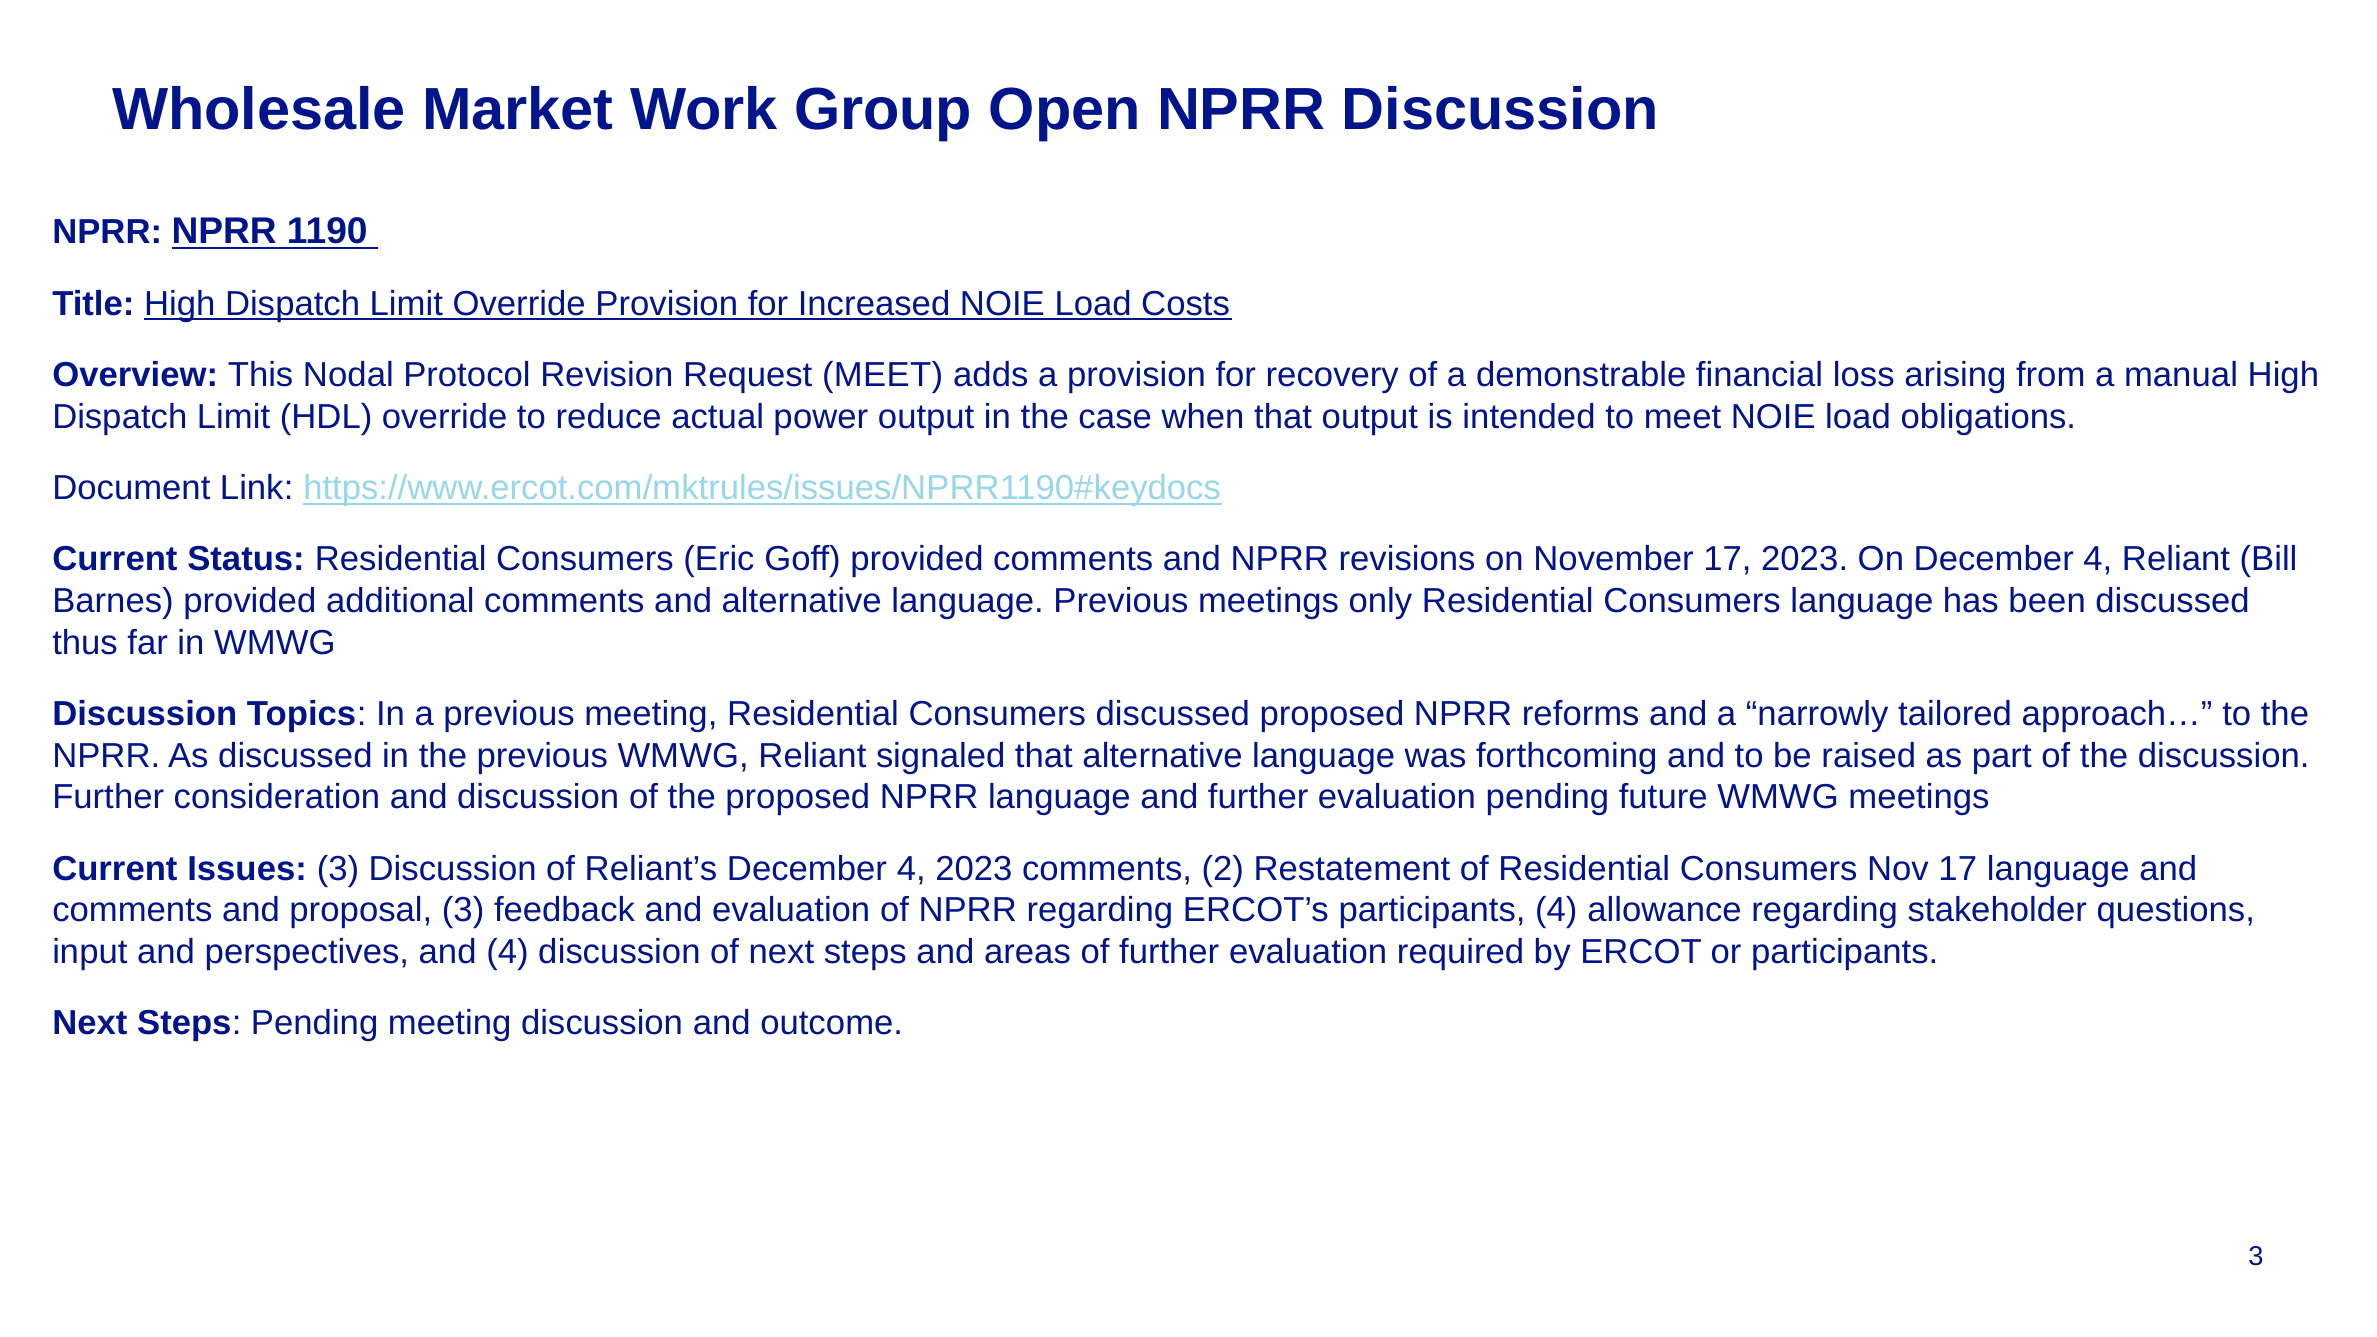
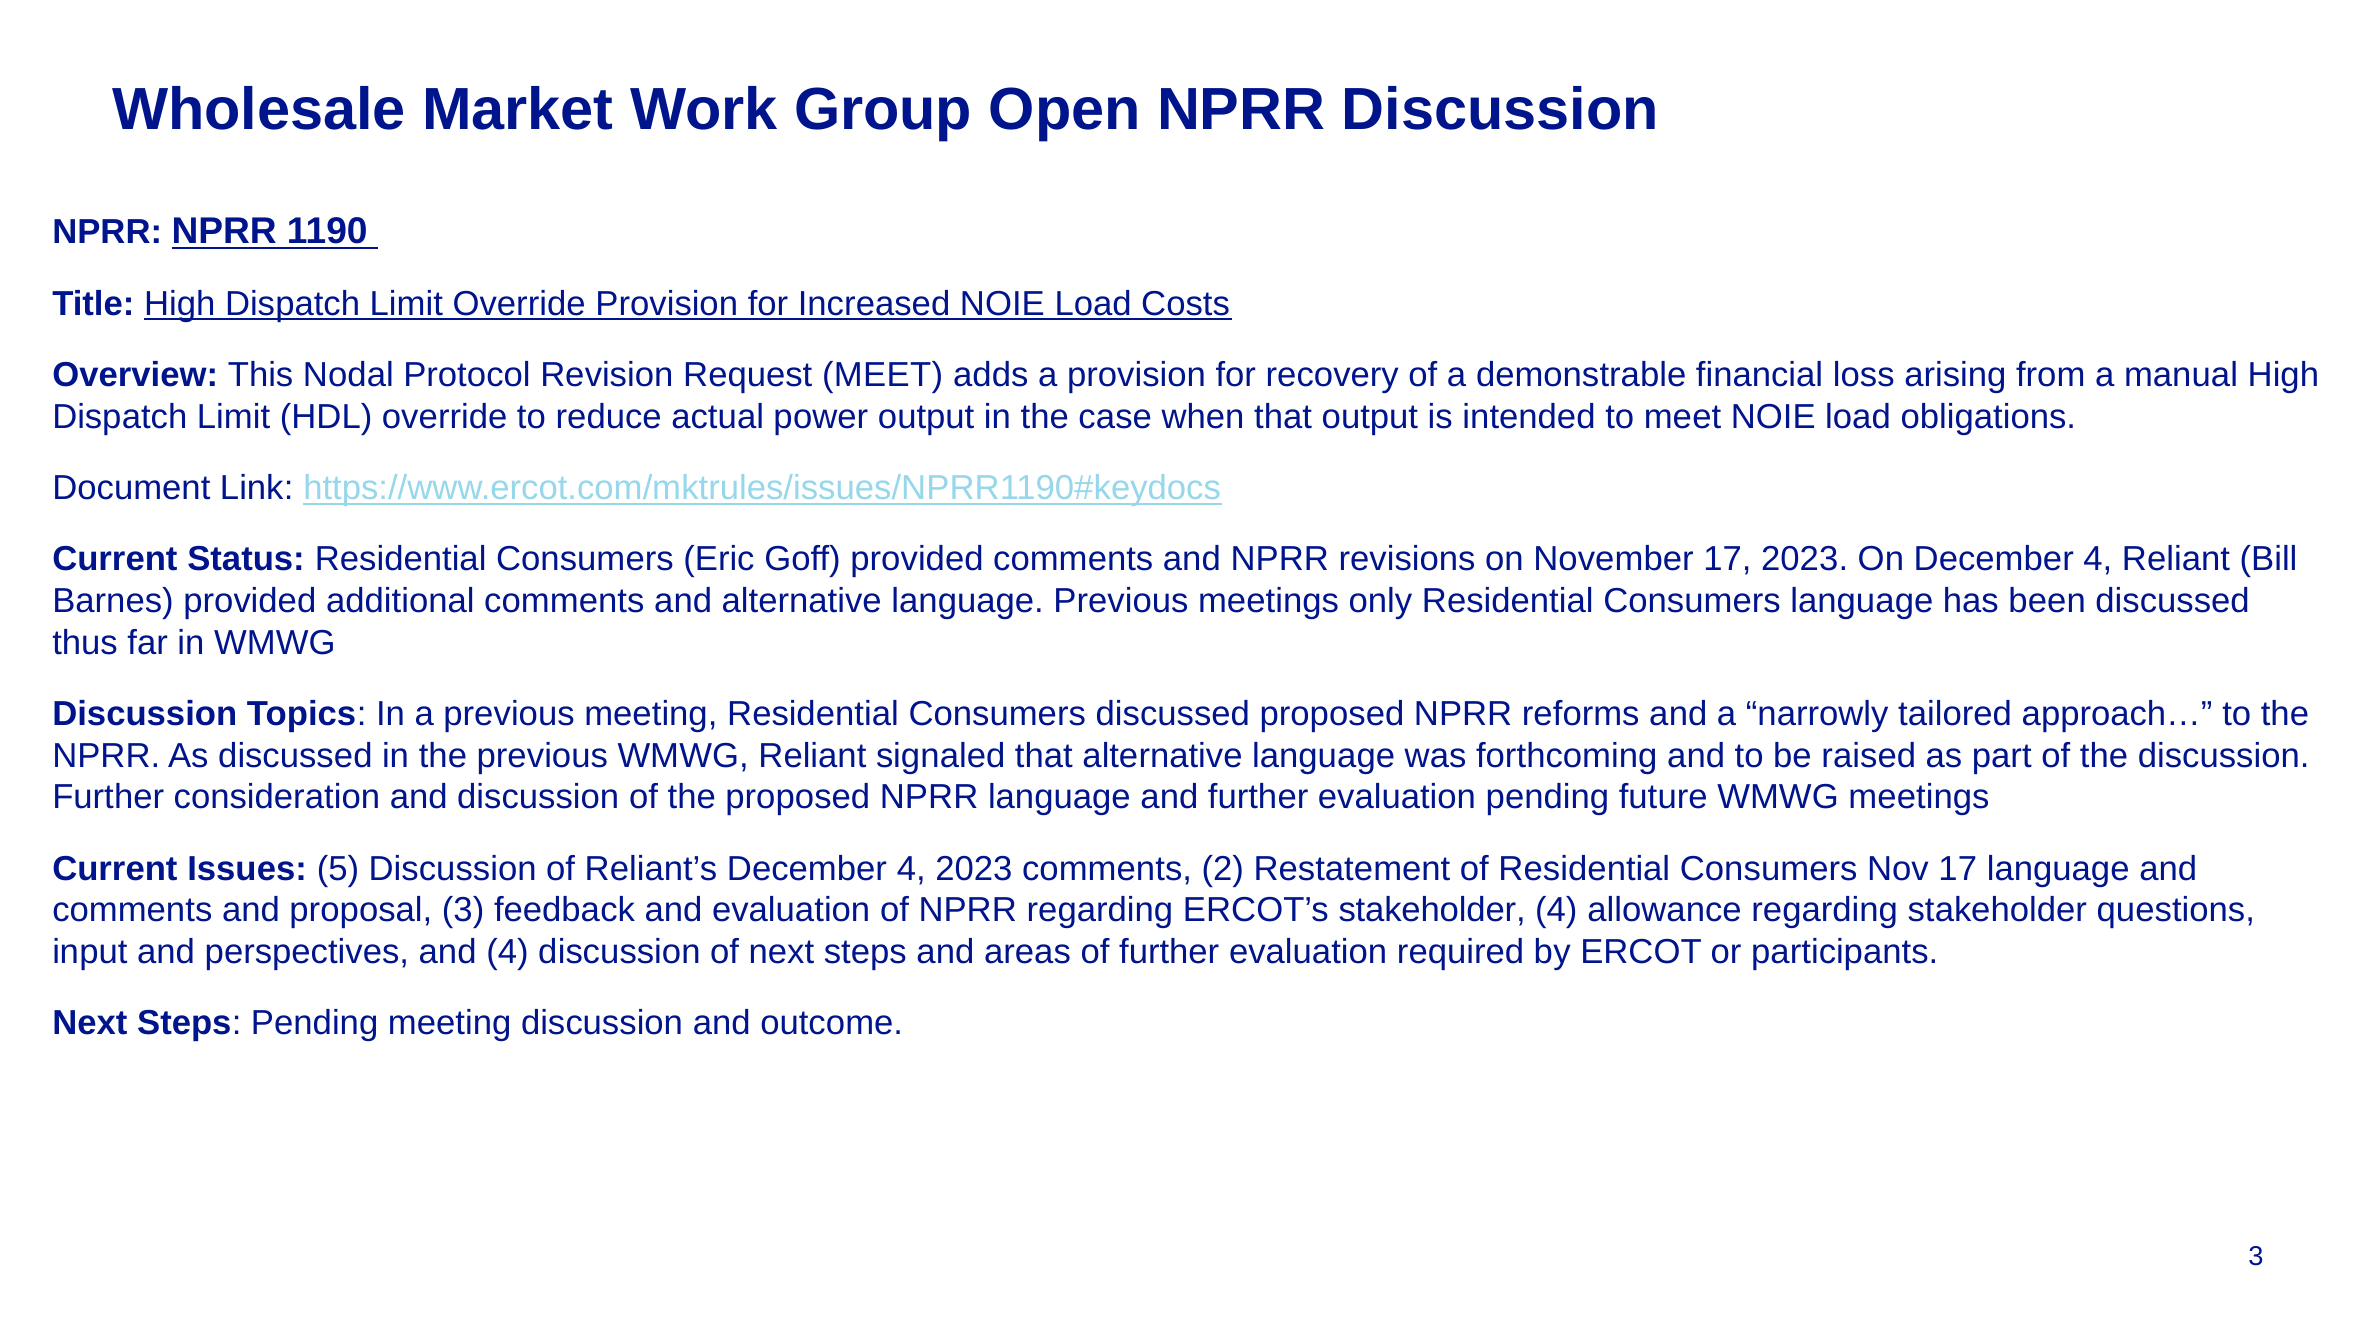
Issues 3: 3 -> 5 (338, 869)
ERCOT’s participants: participants -> stakeholder (1432, 910)
